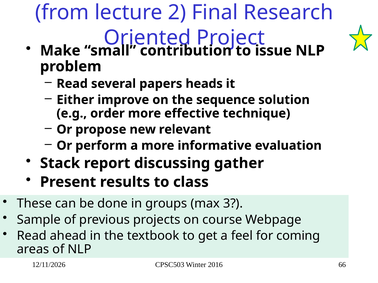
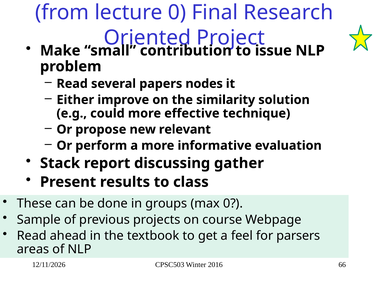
lecture 2: 2 -> 0 (177, 12)
heads: heads -> nodes (204, 84)
sequence: sequence -> similarity (226, 100)
order: order -> could (107, 114)
max 3: 3 -> 0 (233, 204)
coming: coming -> parsers (298, 236)
